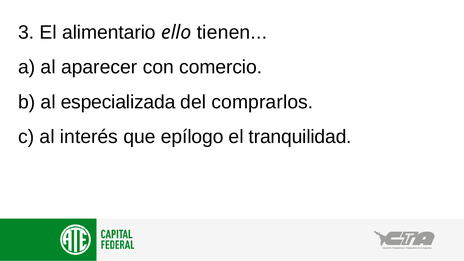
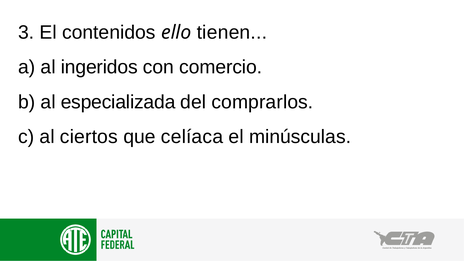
alimentario: alimentario -> contenidos (109, 32)
aparecer: aparecer -> ingeridos (99, 67)
interés: interés -> ciertos (89, 137)
epílogo: epílogo -> celíaca (192, 137)
tranquilidad: tranquilidad -> minúsculas (300, 137)
